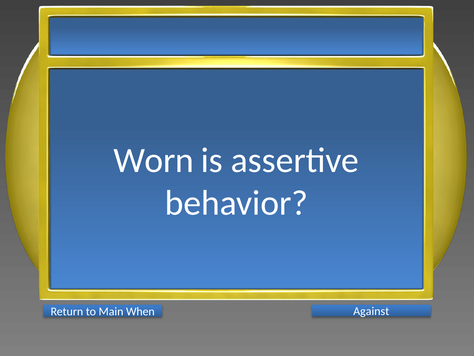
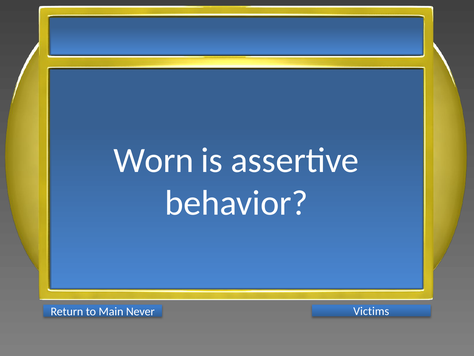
Against: Against -> Victims (371, 311)
When: When -> Never (140, 311)
